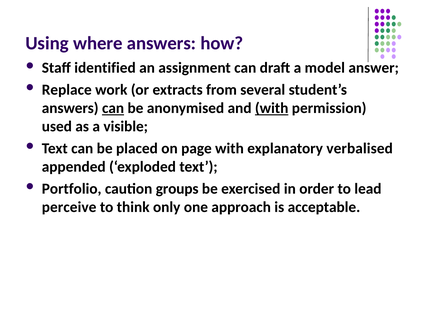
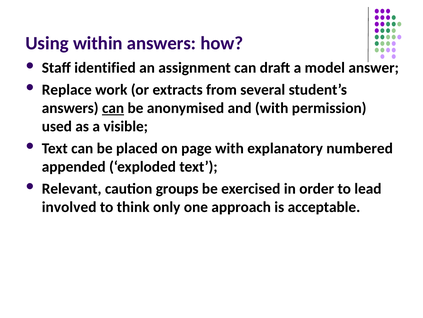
where: where -> within (98, 43)
with underline: present -> none (272, 108)
verbalised: verbalised -> numbered (360, 148)
Portfolio: Portfolio -> Relevant (72, 188)
perceive: perceive -> involved (69, 207)
